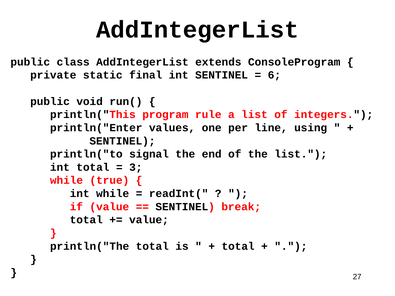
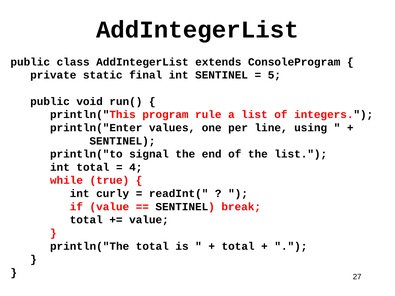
6: 6 -> 5 (274, 75)
3: 3 -> 4 (136, 167)
int while: while -> curly (113, 194)
